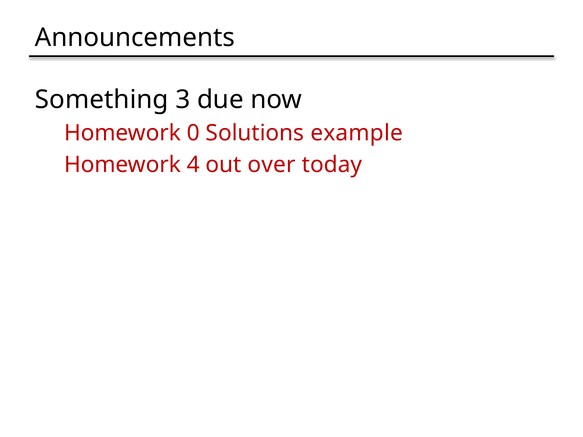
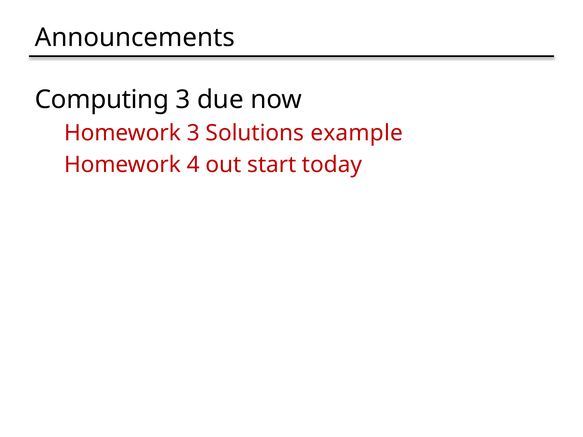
Something: Something -> Computing (102, 100)
Homework 0: 0 -> 3 (193, 133)
over: over -> start (272, 165)
